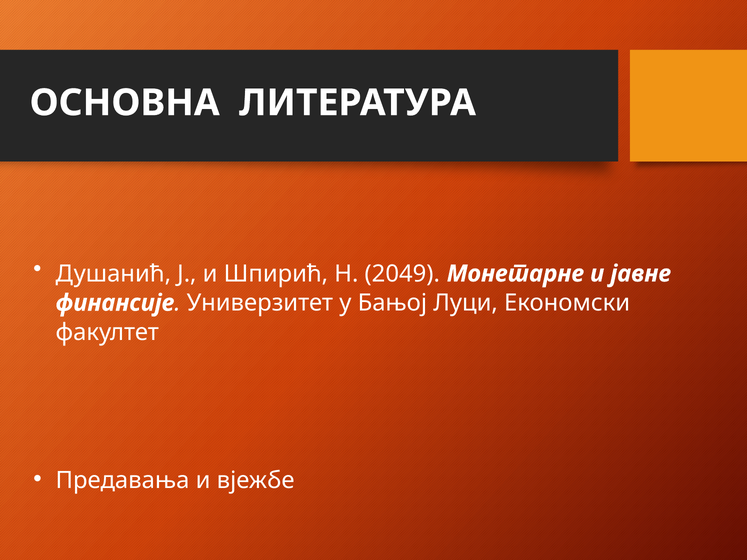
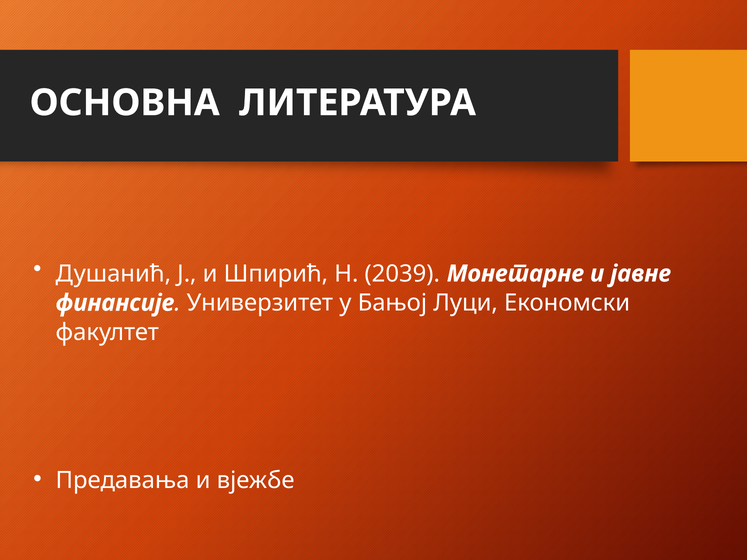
2049: 2049 -> 2039 (402, 274)
